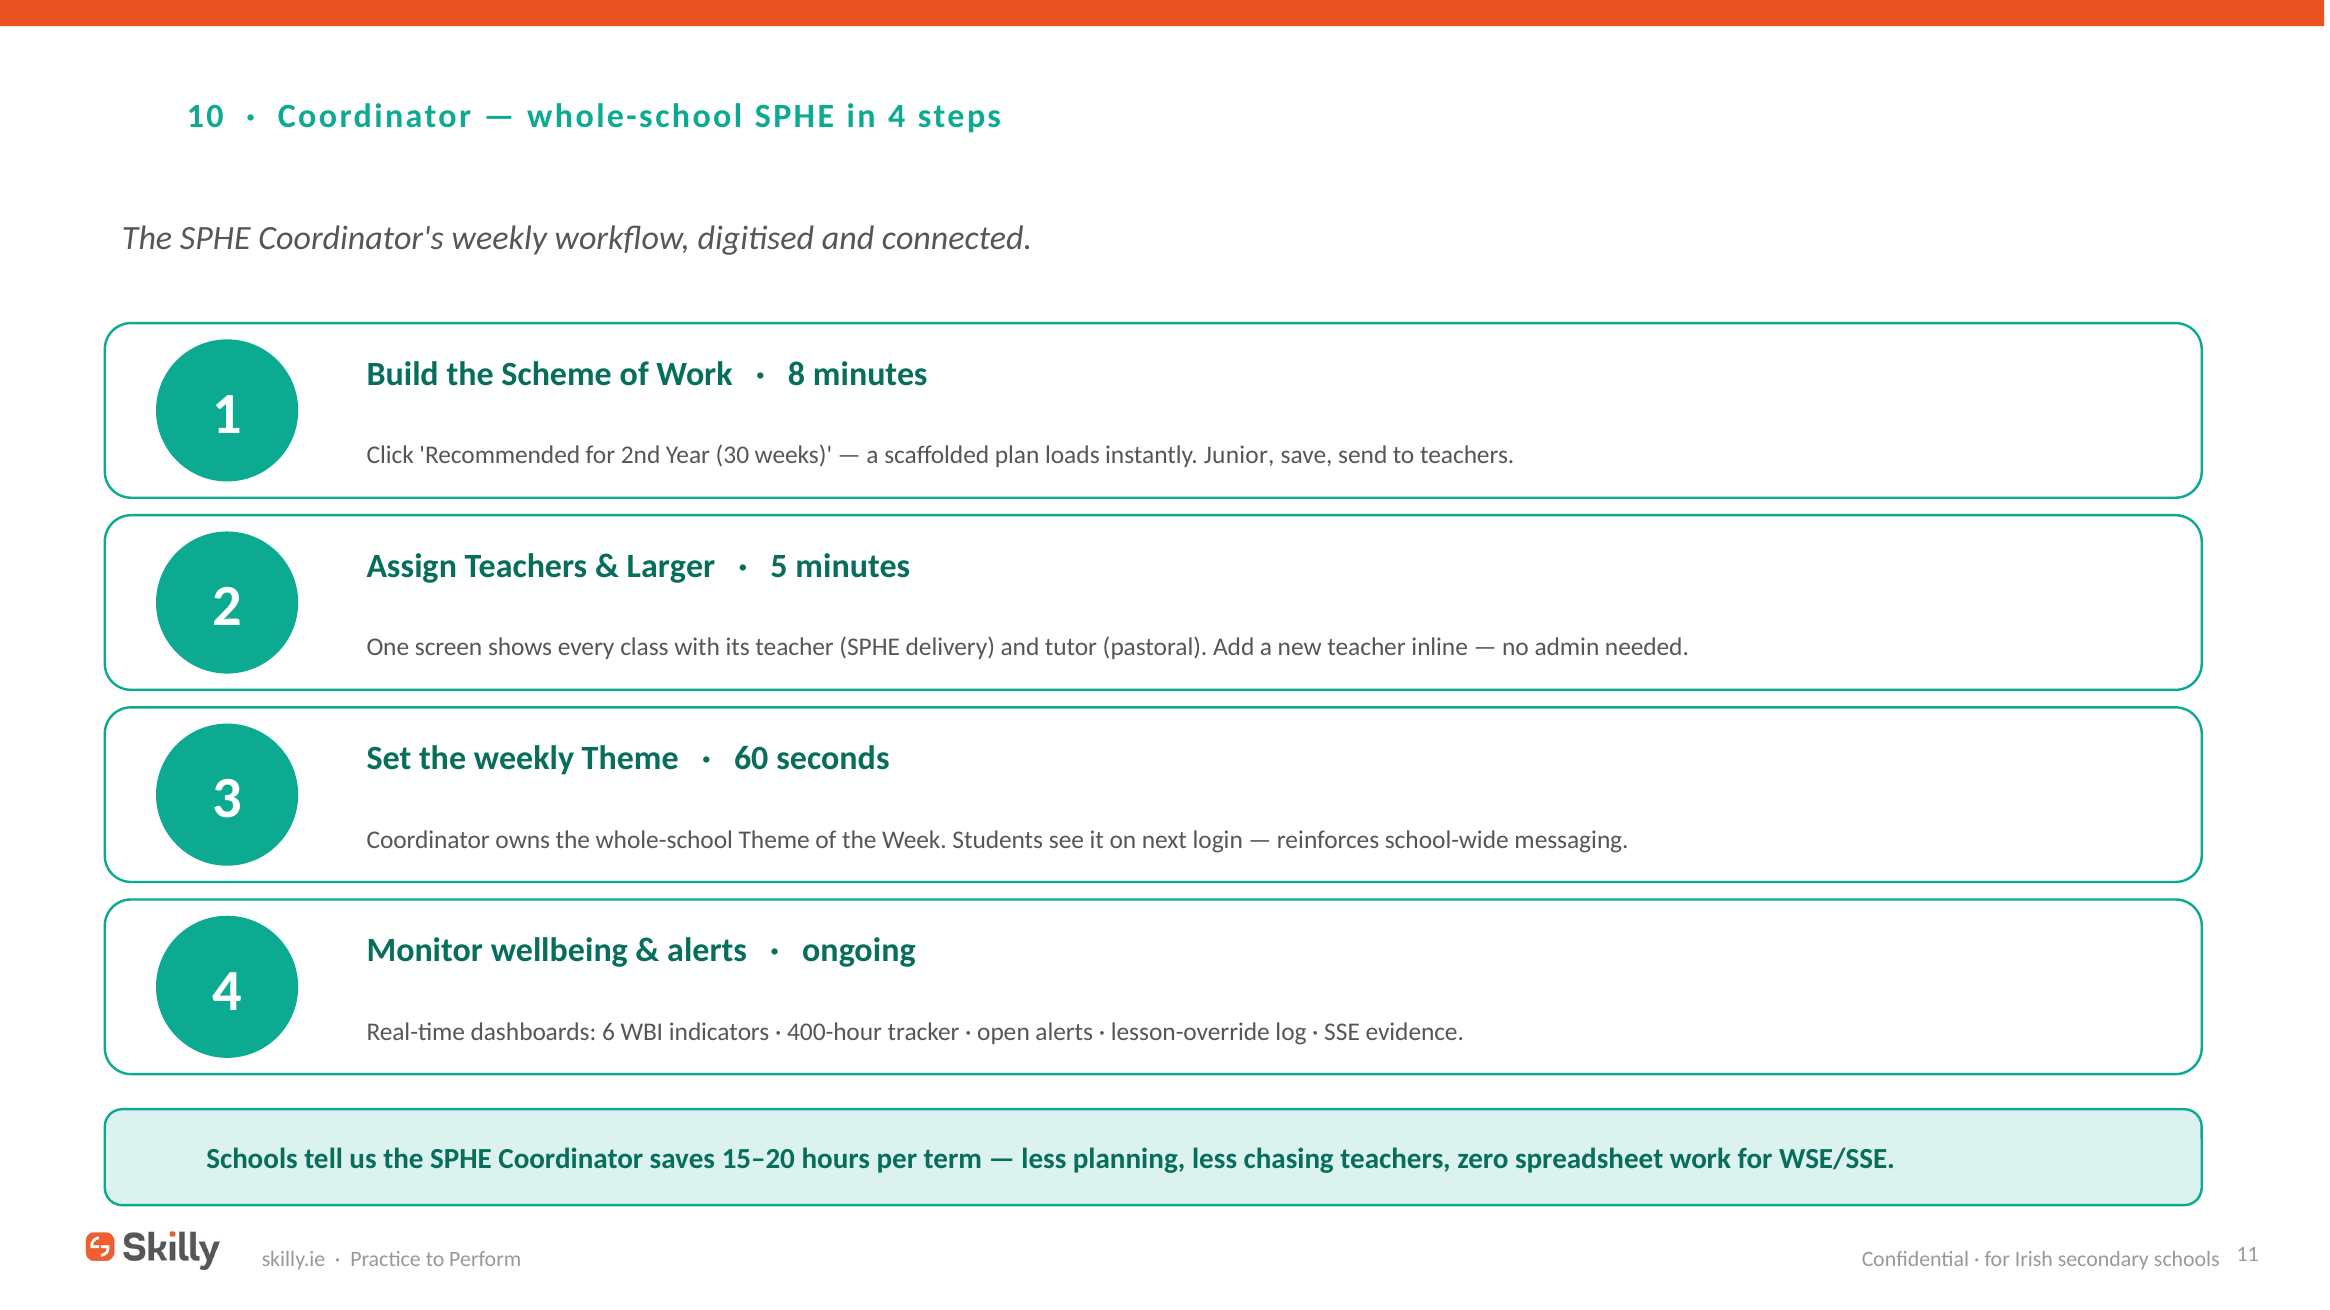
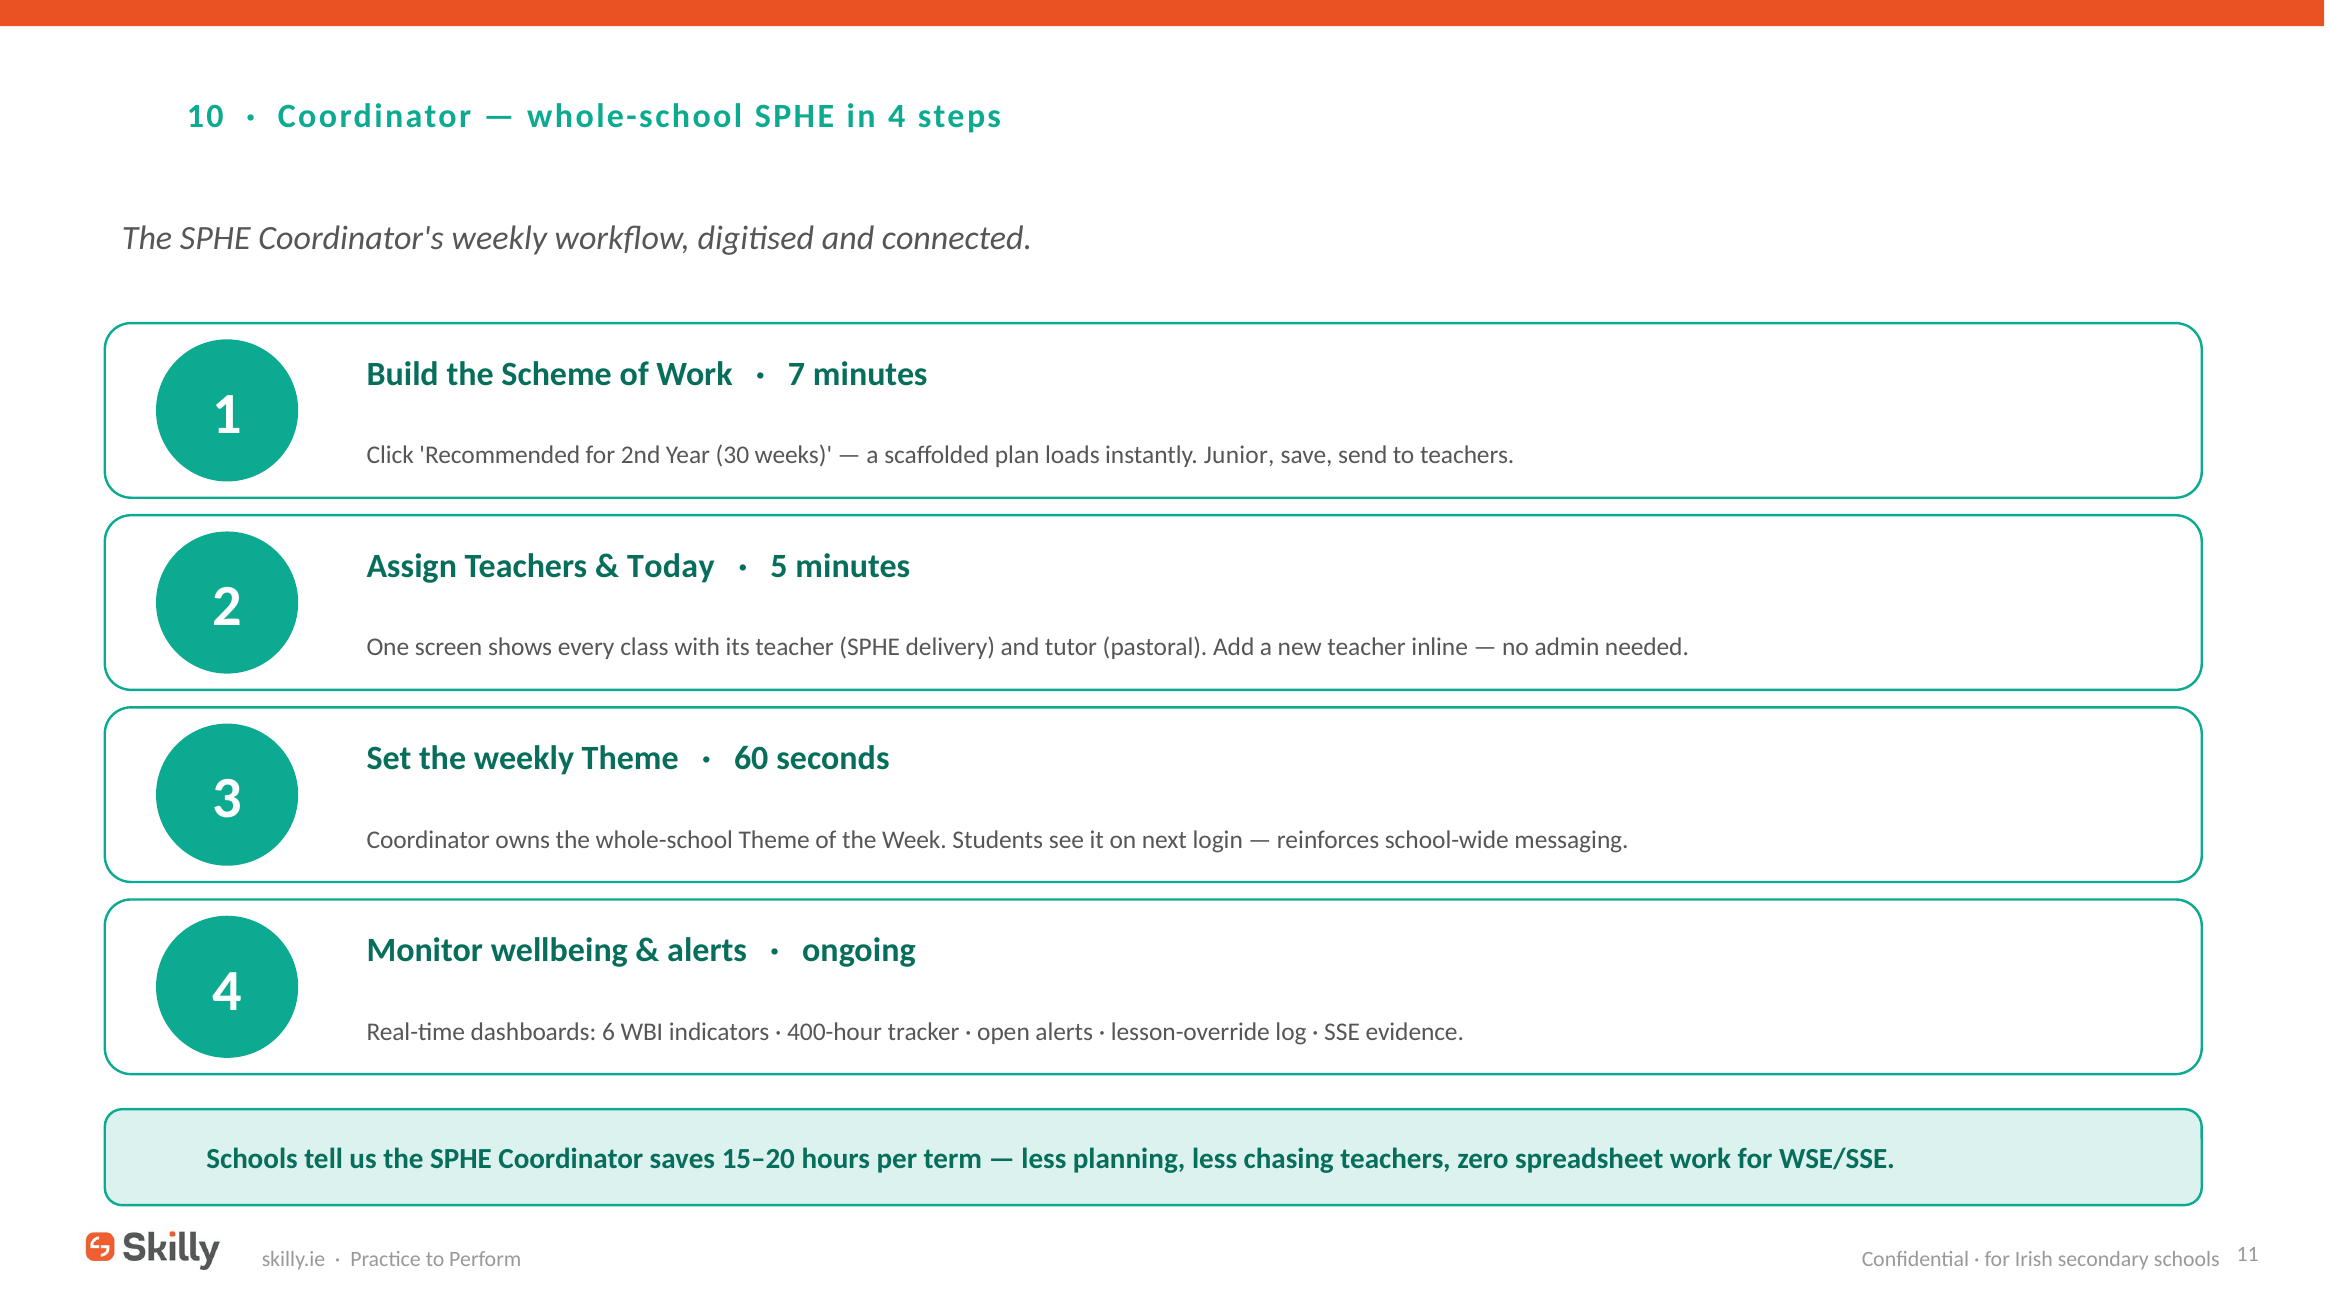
8: 8 -> 7 (797, 374)
Larger: Larger -> Today (671, 567)
